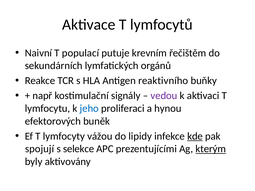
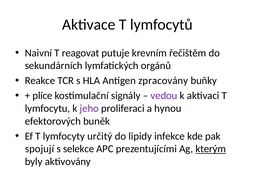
populací: populací -> reagovat (81, 53)
reaktivního: reaktivního -> zpracovány (163, 81)
např: např -> plíce (42, 96)
jeho colour: blue -> purple (89, 109)
vážou: vážou -> určitý (100, 136)
kde underline: present -> none (195, 136)
